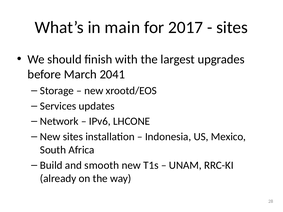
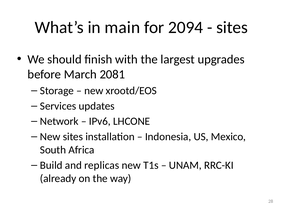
2017: 2017 -> 2094 (186, 27)
2041: 2041 -> 2081 (112, 74)
smooth: smooth -> replicas (102, 165)
